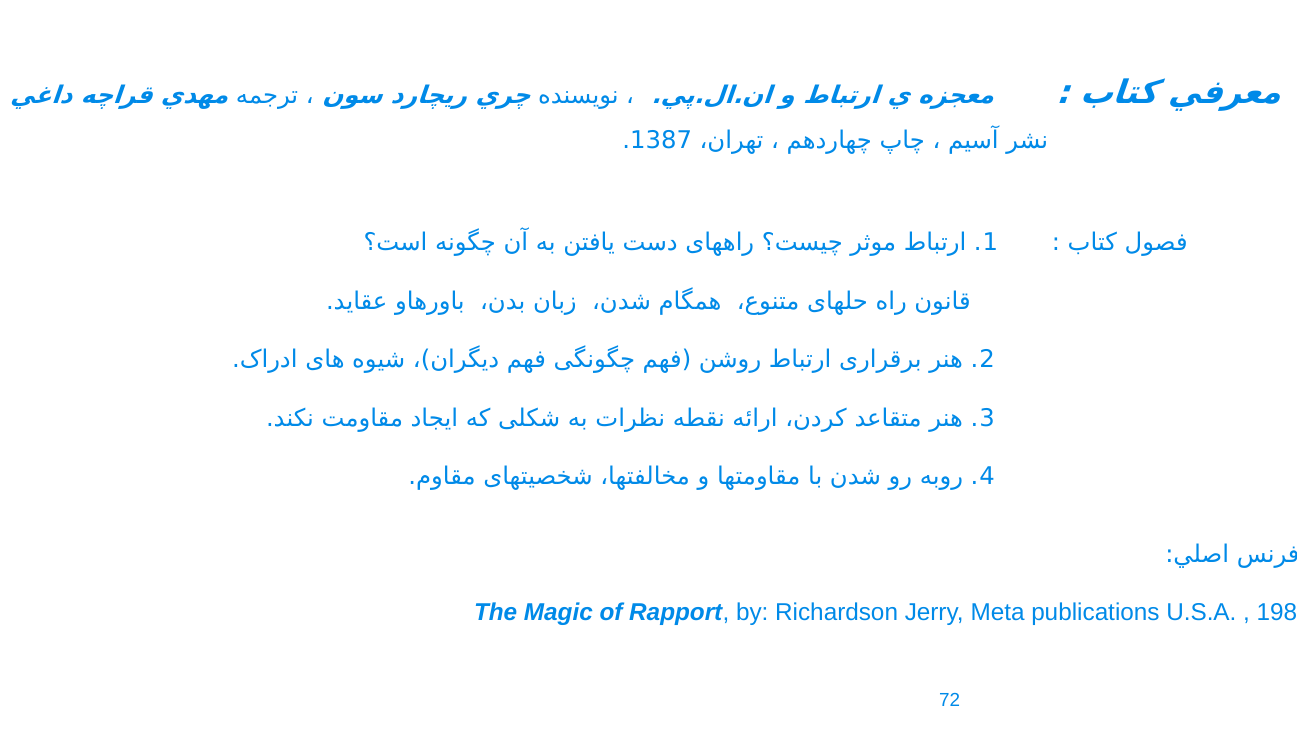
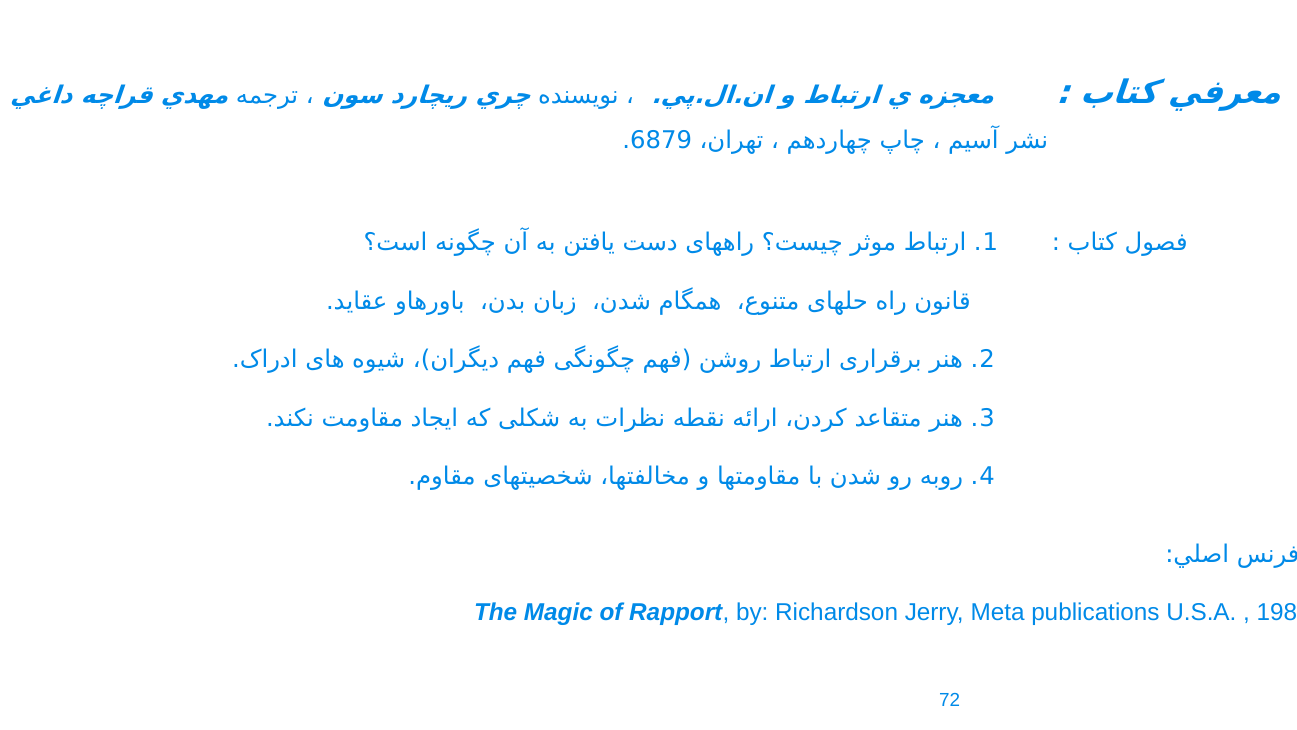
1387: 1387 -> 6879 (661, 141)
